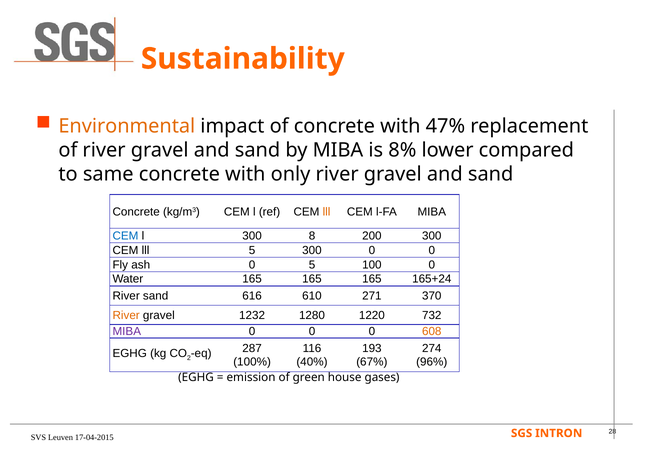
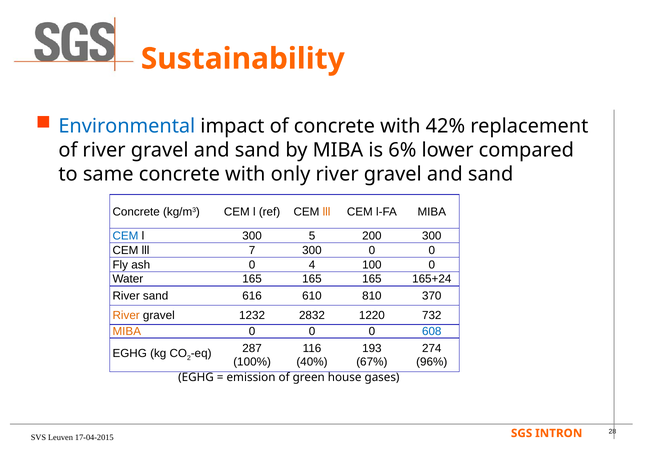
Environmental colour: orange -> blue (127, 126)
47%: 47% -> 42% (445, 126)
8%: 8% -> 6% (402, 150)
8: 8 -> 5 (312, 236)
lll 5: 5 -> 7 (252, 250)
0 5: 5 -> 4 (312, 265)
271: 271 -> 810 (372, 296)
1280: 1280 -> 2832 (312, 315)
MIBA colour: purple -> orange (127, 332)
608 colour: orange -> blue (432, 332)
